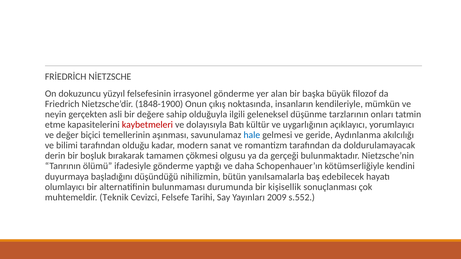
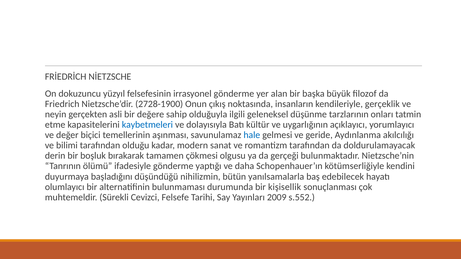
1848-1900: 1848-1900 -> 2728-1900 (159, 104)
mümkün: mümkün -> gerçeklik (382, 104)
kaybetmeleri colour: red -> blue (147, 125)
Teknik: Teknik -> Sürekli (114, 197)
